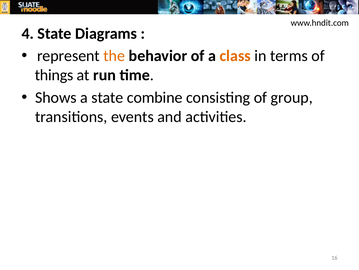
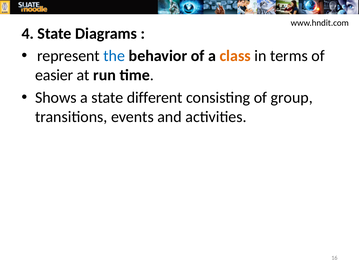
the colour: orange -> blue (114, 56)
things: things -> easier (54, 75)
combine: combine -> different (155, 97)
